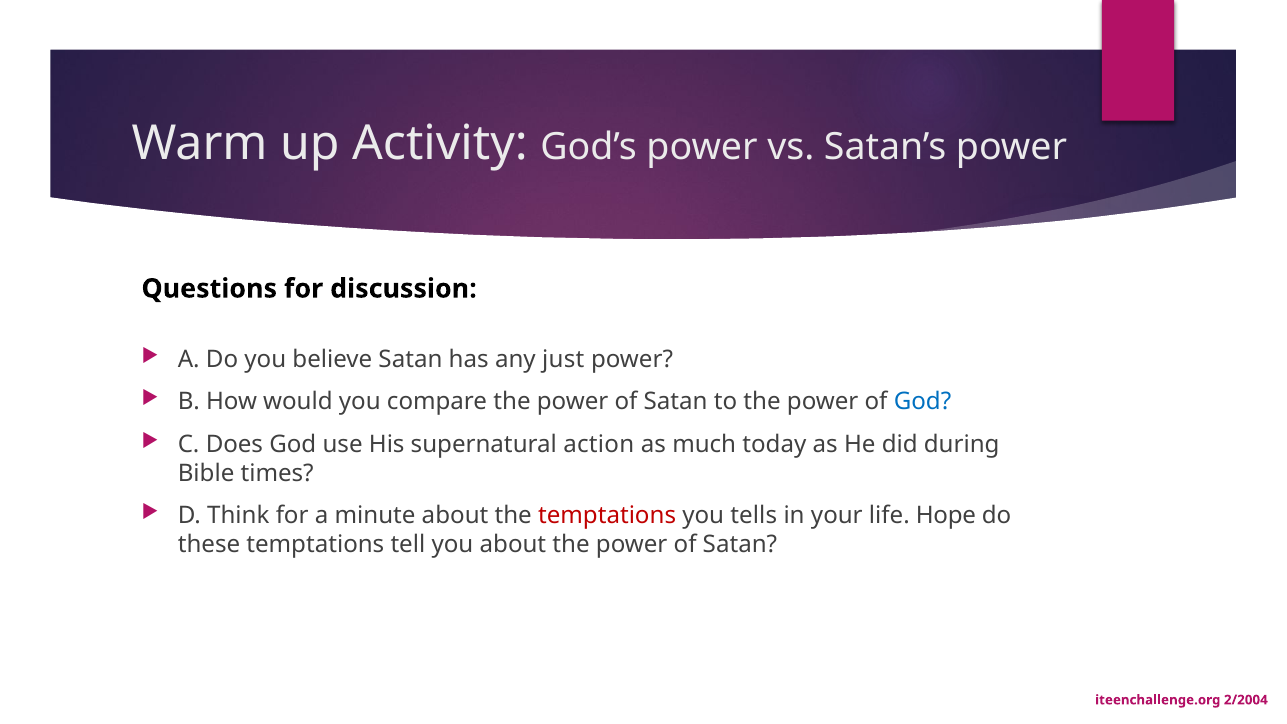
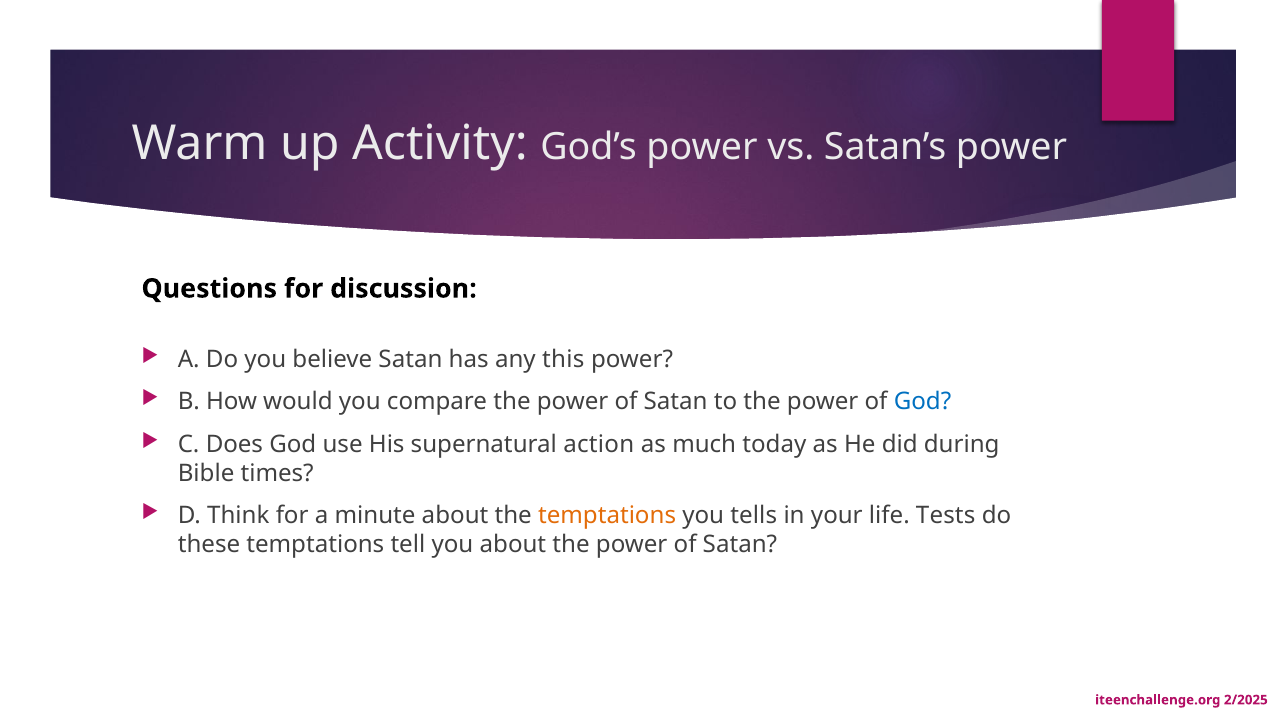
just: just -> this (563, 359)
temptations colour: red -> orange (607, 515)
Hope: Hope -> Tests (946, 515)
2/2004: 2/2004 -> 2/2025 (1246, 700)
